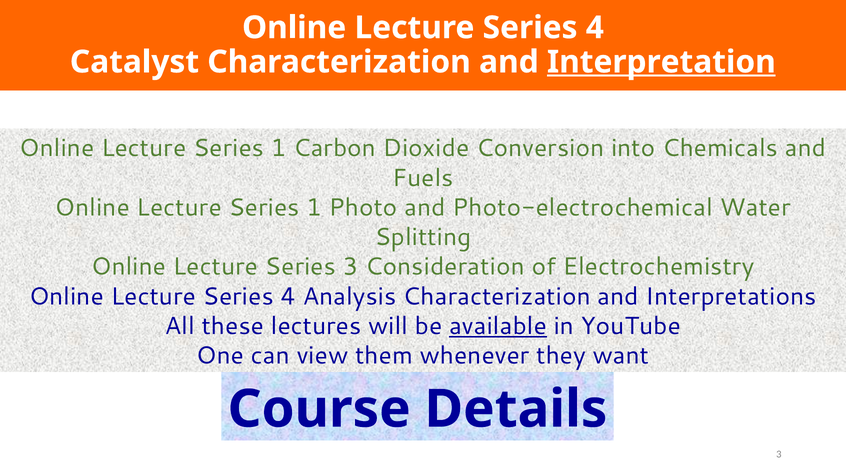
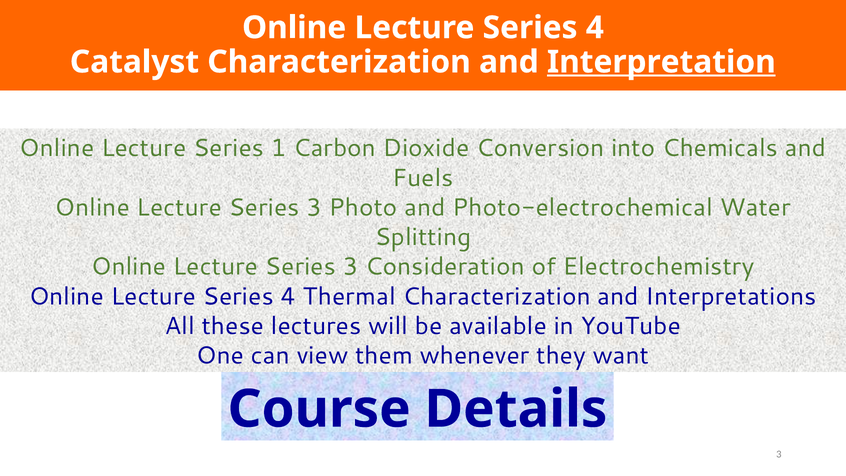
1: 1 -> 3 (314, 207)
Analysis: Analysis -> Thermal (349, 296)
available underline: present -> none (498, 326)
